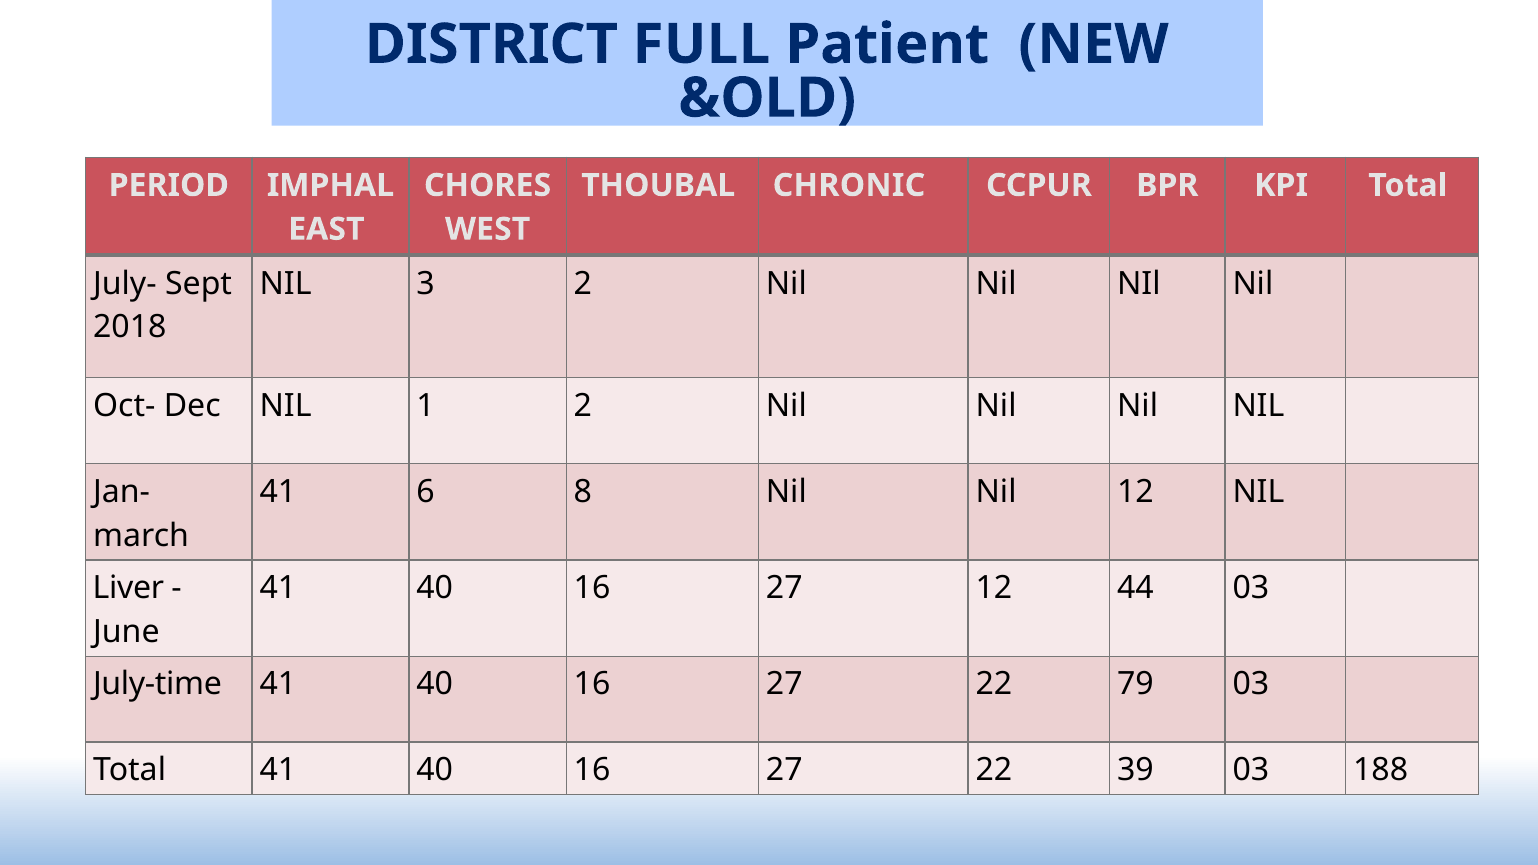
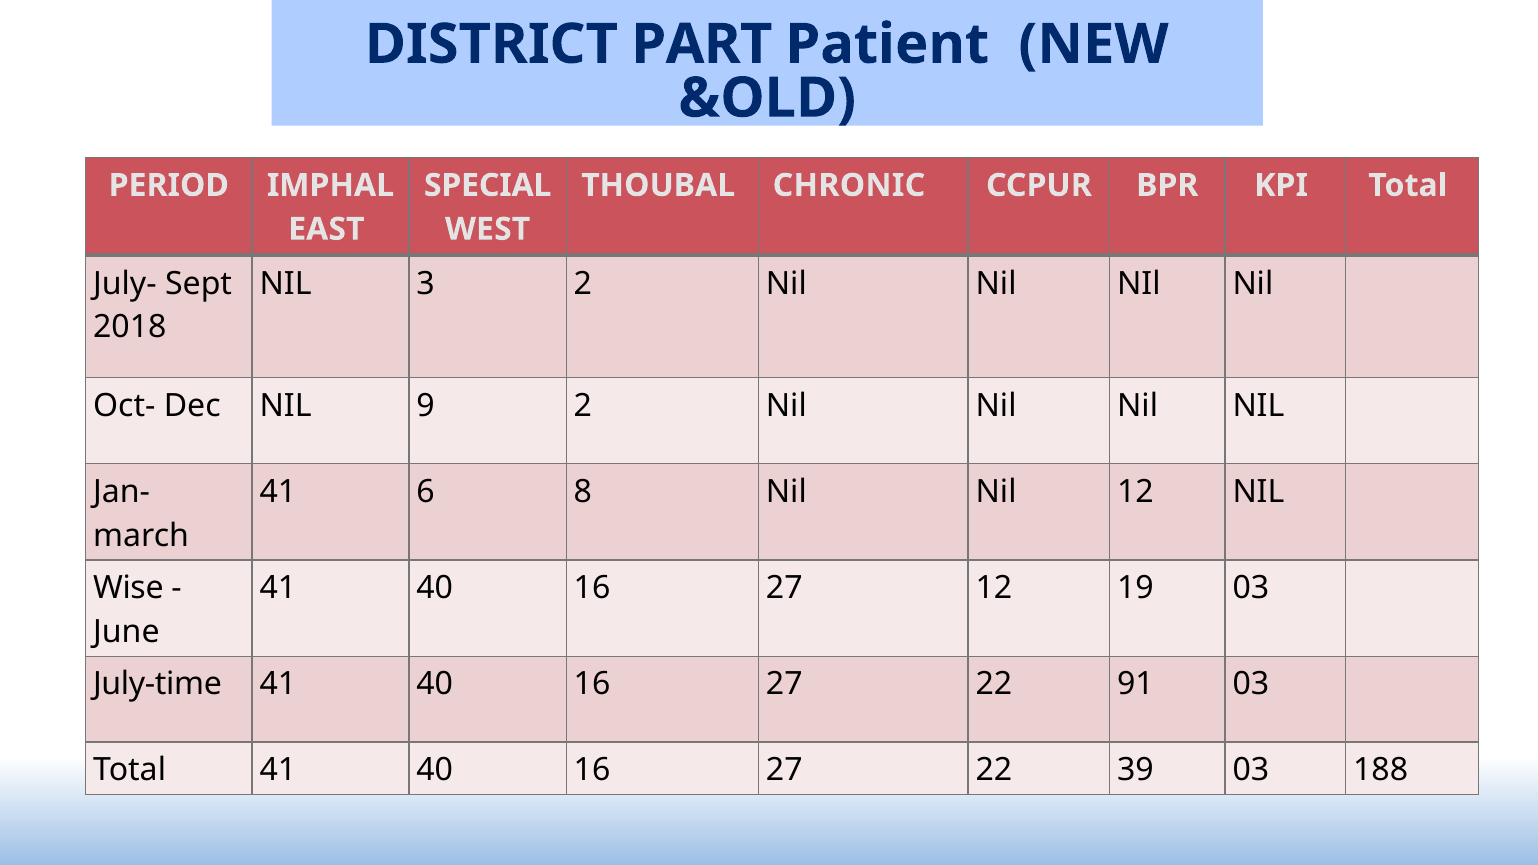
FULL: FULL -> PART (702, 44)
CHORES: CHORES -> SPECIAL (488, 185)
1: 1 -> 9 (426, 406)
Liver: Liver -> Wise (128, 588)
44: 44 -> 19 (1135, 588)
79: 79 -> 91 (1135, 685)
